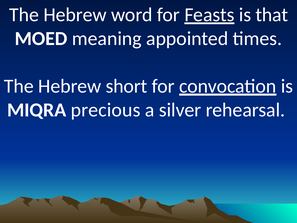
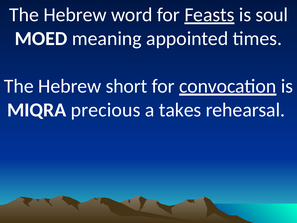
that: that -> soul (272, 15)
silver: silver -> takes (180, 110)
